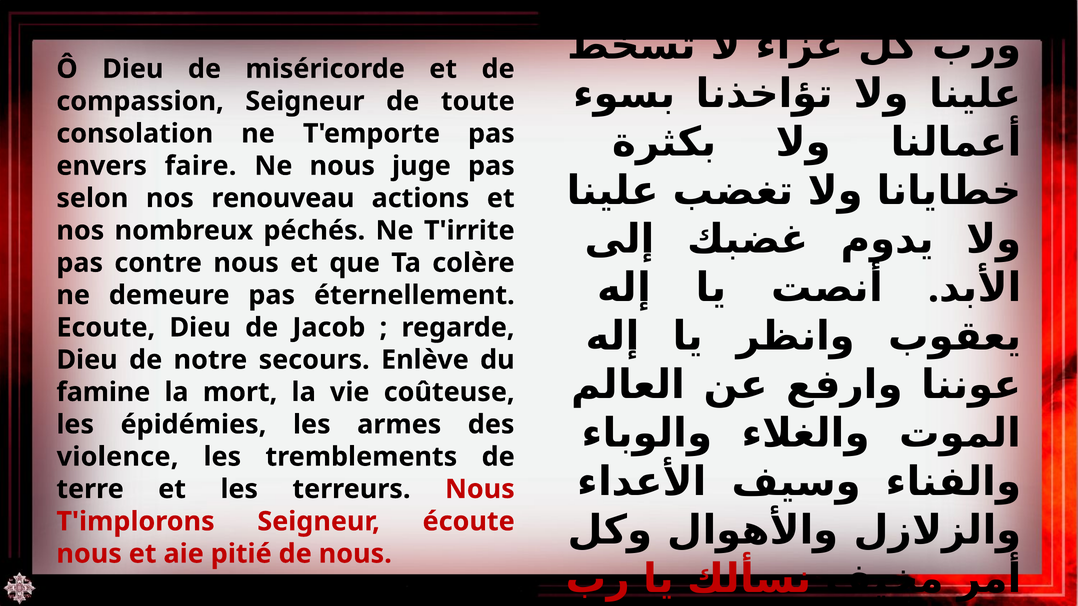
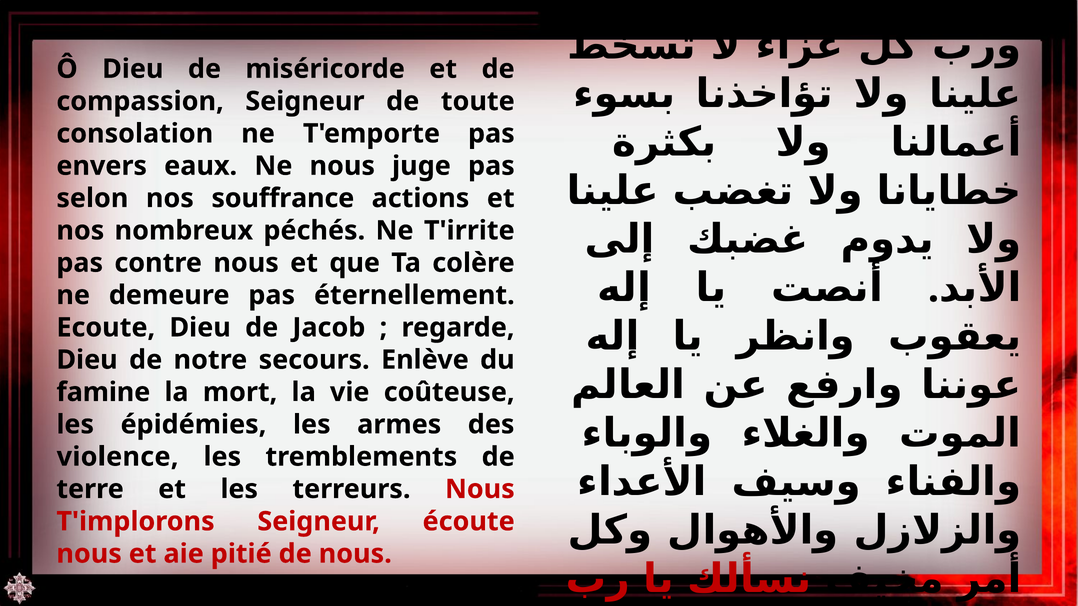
faire: faire -> eaux (201, 166)
renouveau: renouveau -> souffrance (283, 198)
